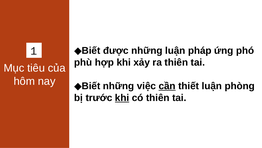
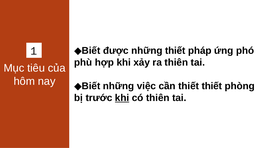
những luận: luận -> thiết (175, 50)
cần underline: present -> none (167, 86)
thiết luận: luận -> thiết (212, 86)
